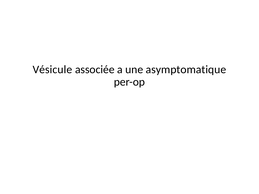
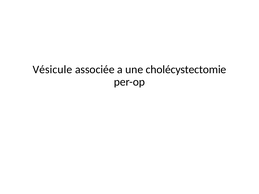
asymptomatique: asymptomatique -> cholécystectomie (186, 70)
